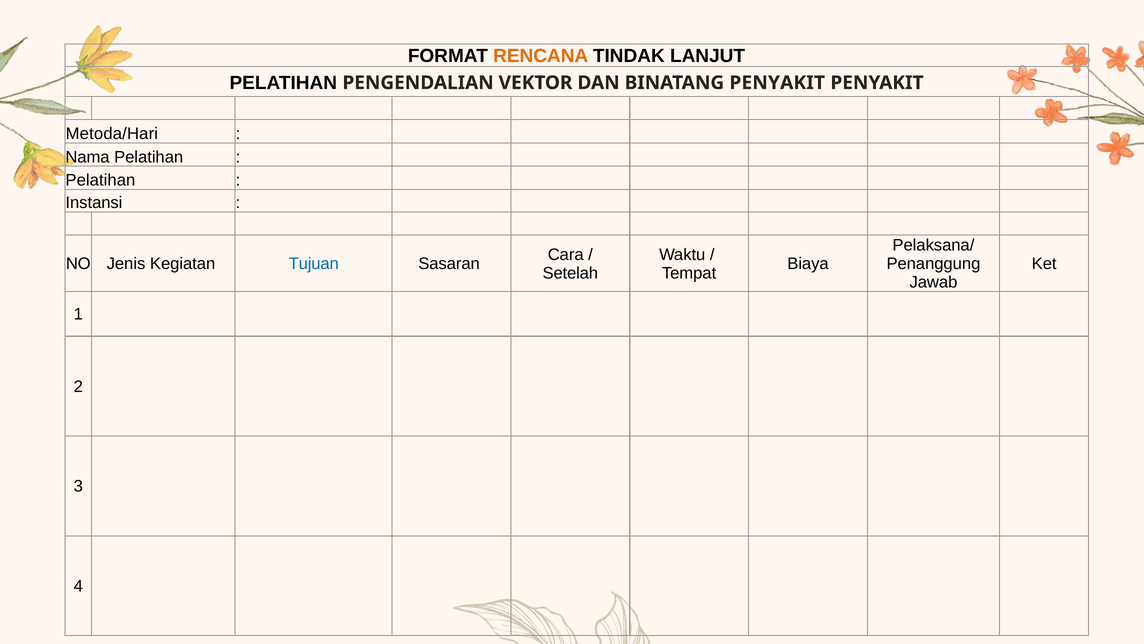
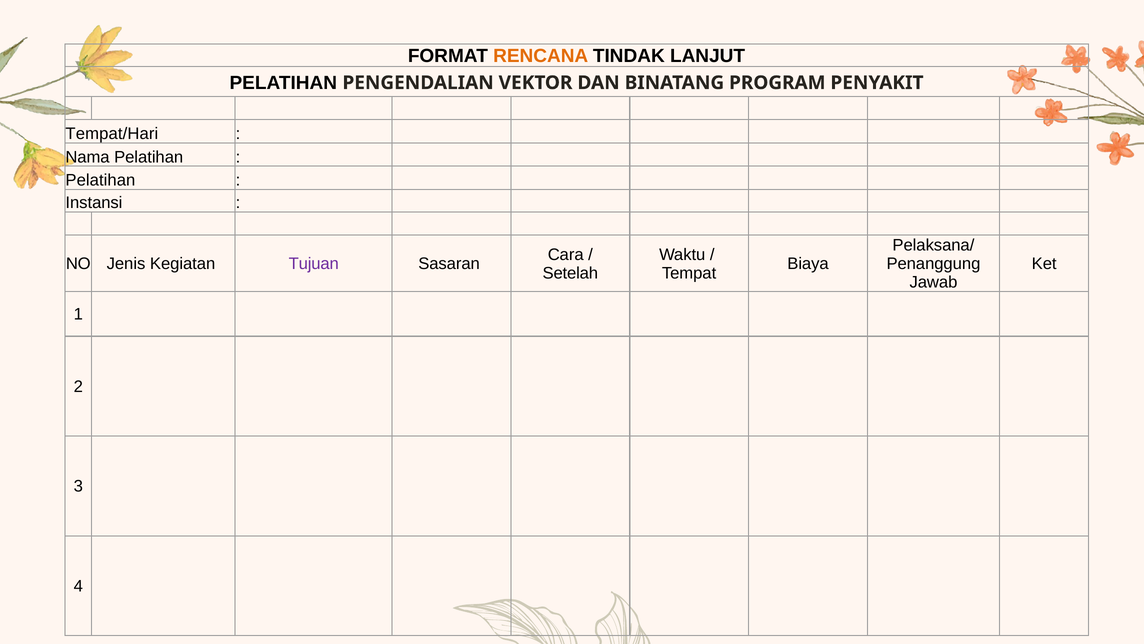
BINATANG PENYAKIT: PENYAKIT -> PROGRAM (777, 83)
Metoda/Hari: Metoda/Hari -> Tempat/Hari (112, 134)
Tujuan colour: blue -> purple (314, 264)
